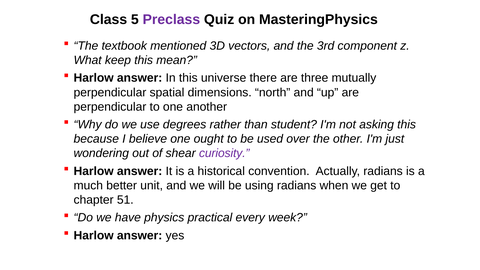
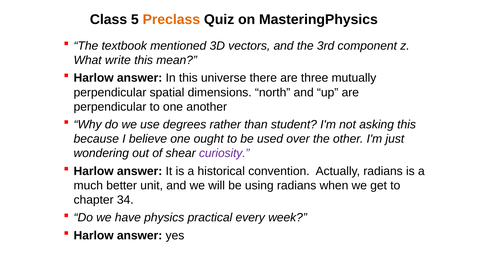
Preclass colour: purple -> orange (171, 20)
keep: keep -> write (118, 60)
51: 51 -> 34 (125, 200)
